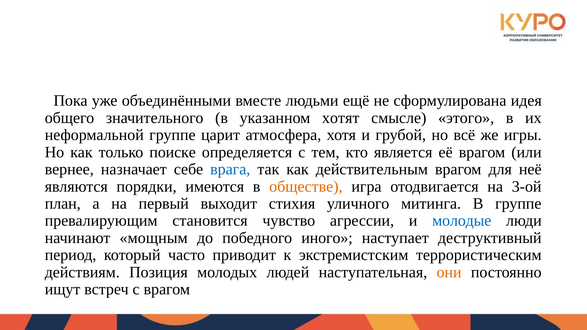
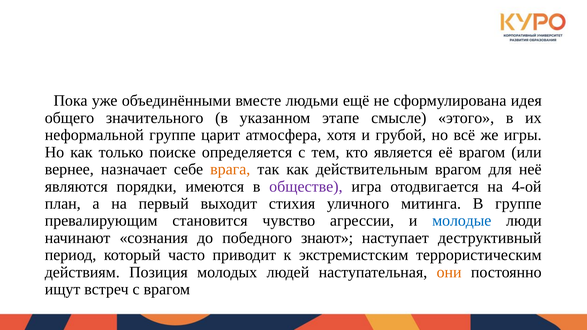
хотят: хотят -> этапе (341, 118)
врага colour: blue -> orange (230, 169)
обществе colour: orange -> purple (306, 187)
3-ой: 3-ой -> 4-ой (527, 187)
мощным: мощным -> сознания (154, 238)
иного: иного -> знают (327, 238)
